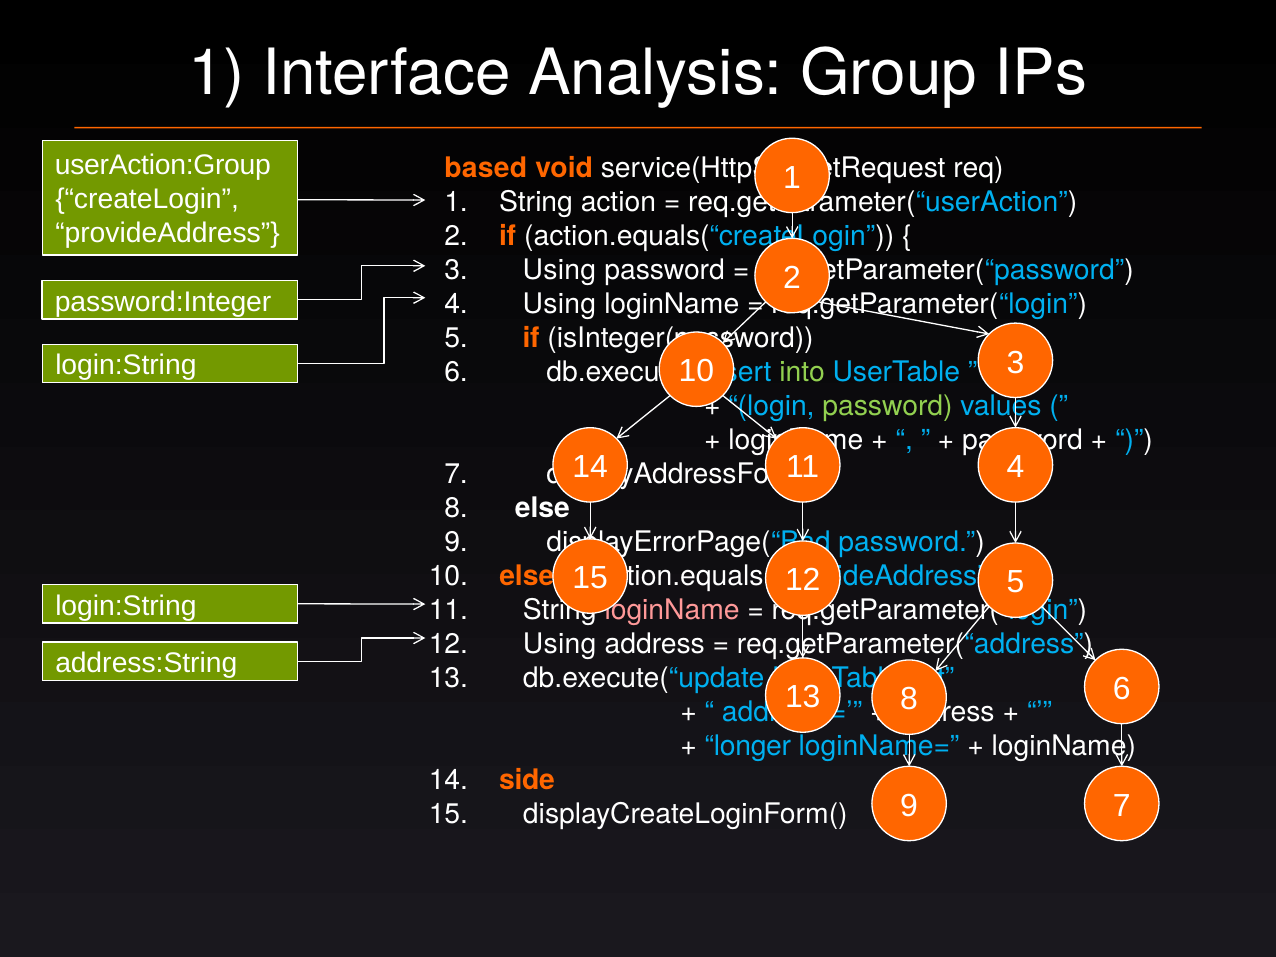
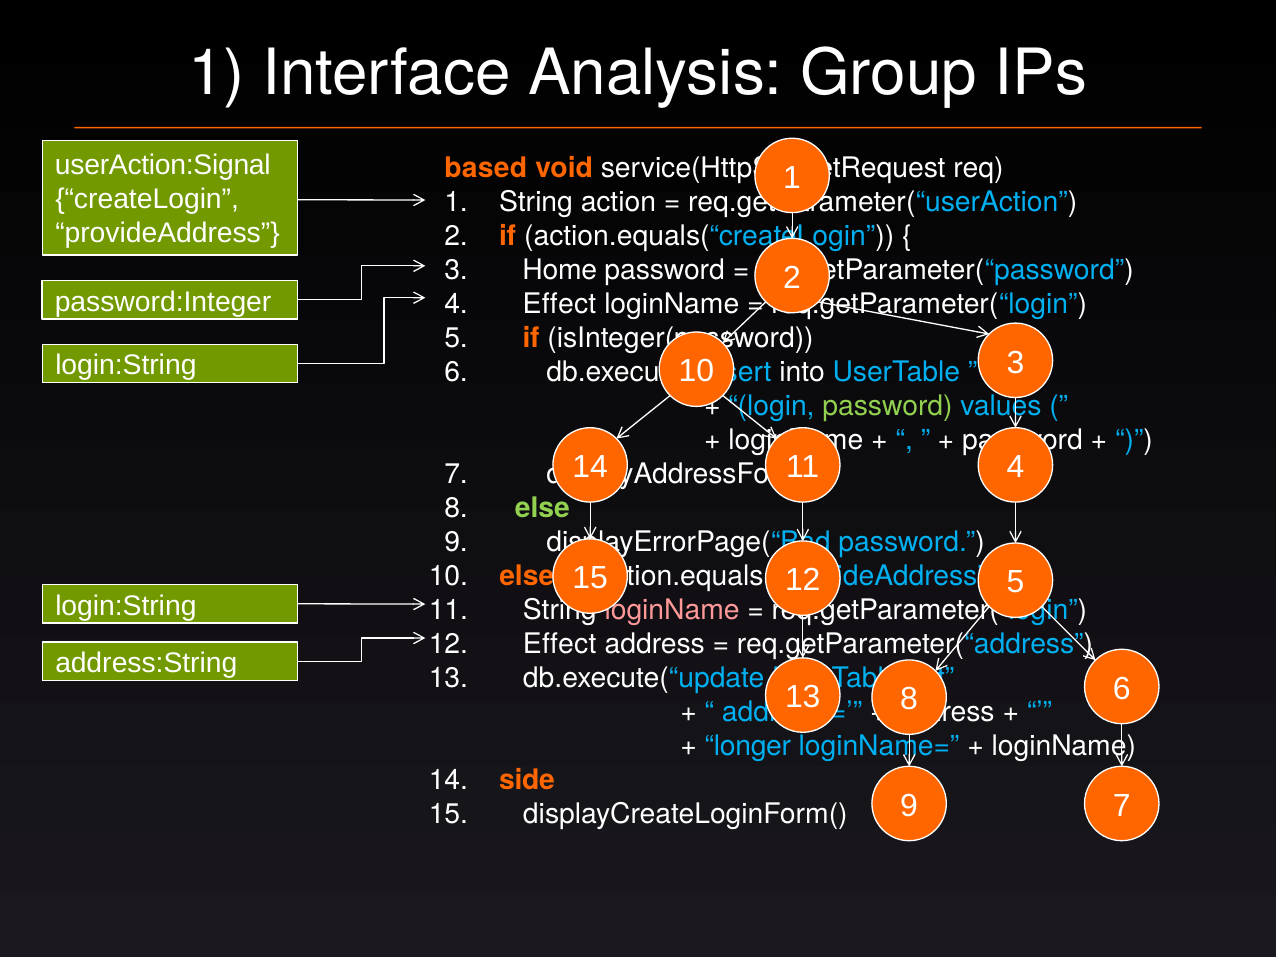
userAction:Group: userAction:Group -> userAction:Signal (163, 166)
3 Using: Using -> Home (560, 270)
4 Using: Using -> Effect (559, 304)
into colour: light green -> white (802, 372)
else colour: white -> light green (542, 508)
12 Using: Using -> Effect (560, 644)
